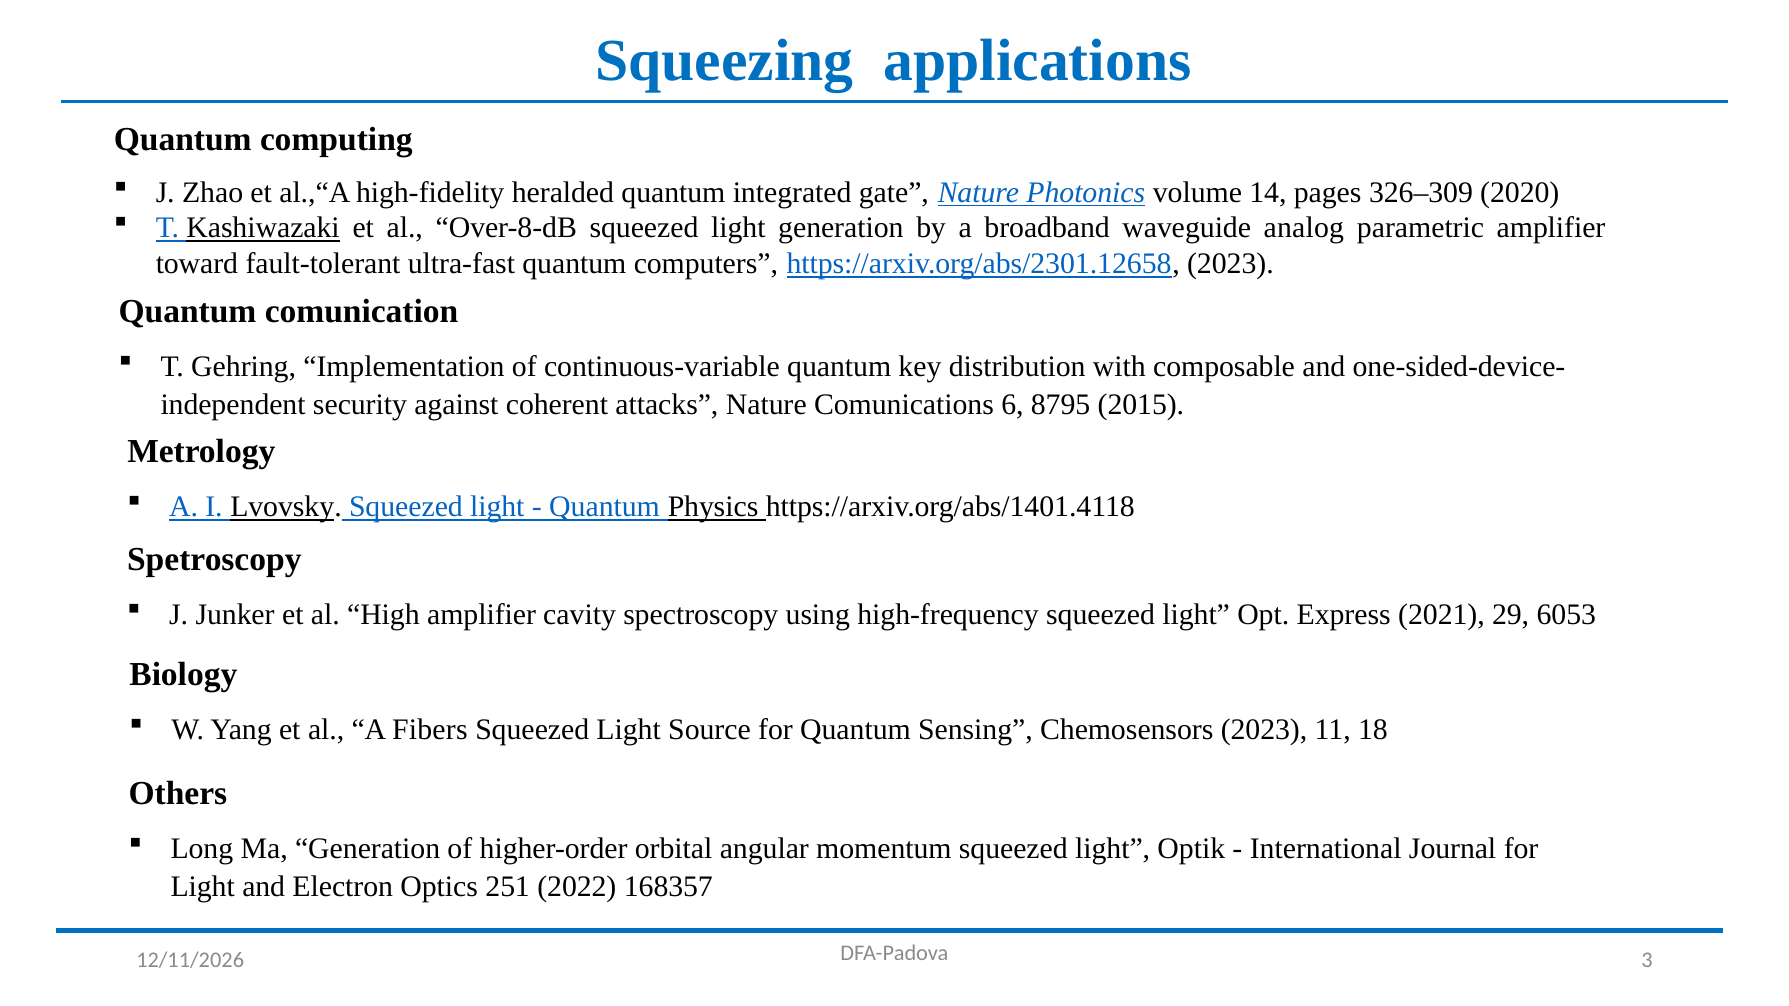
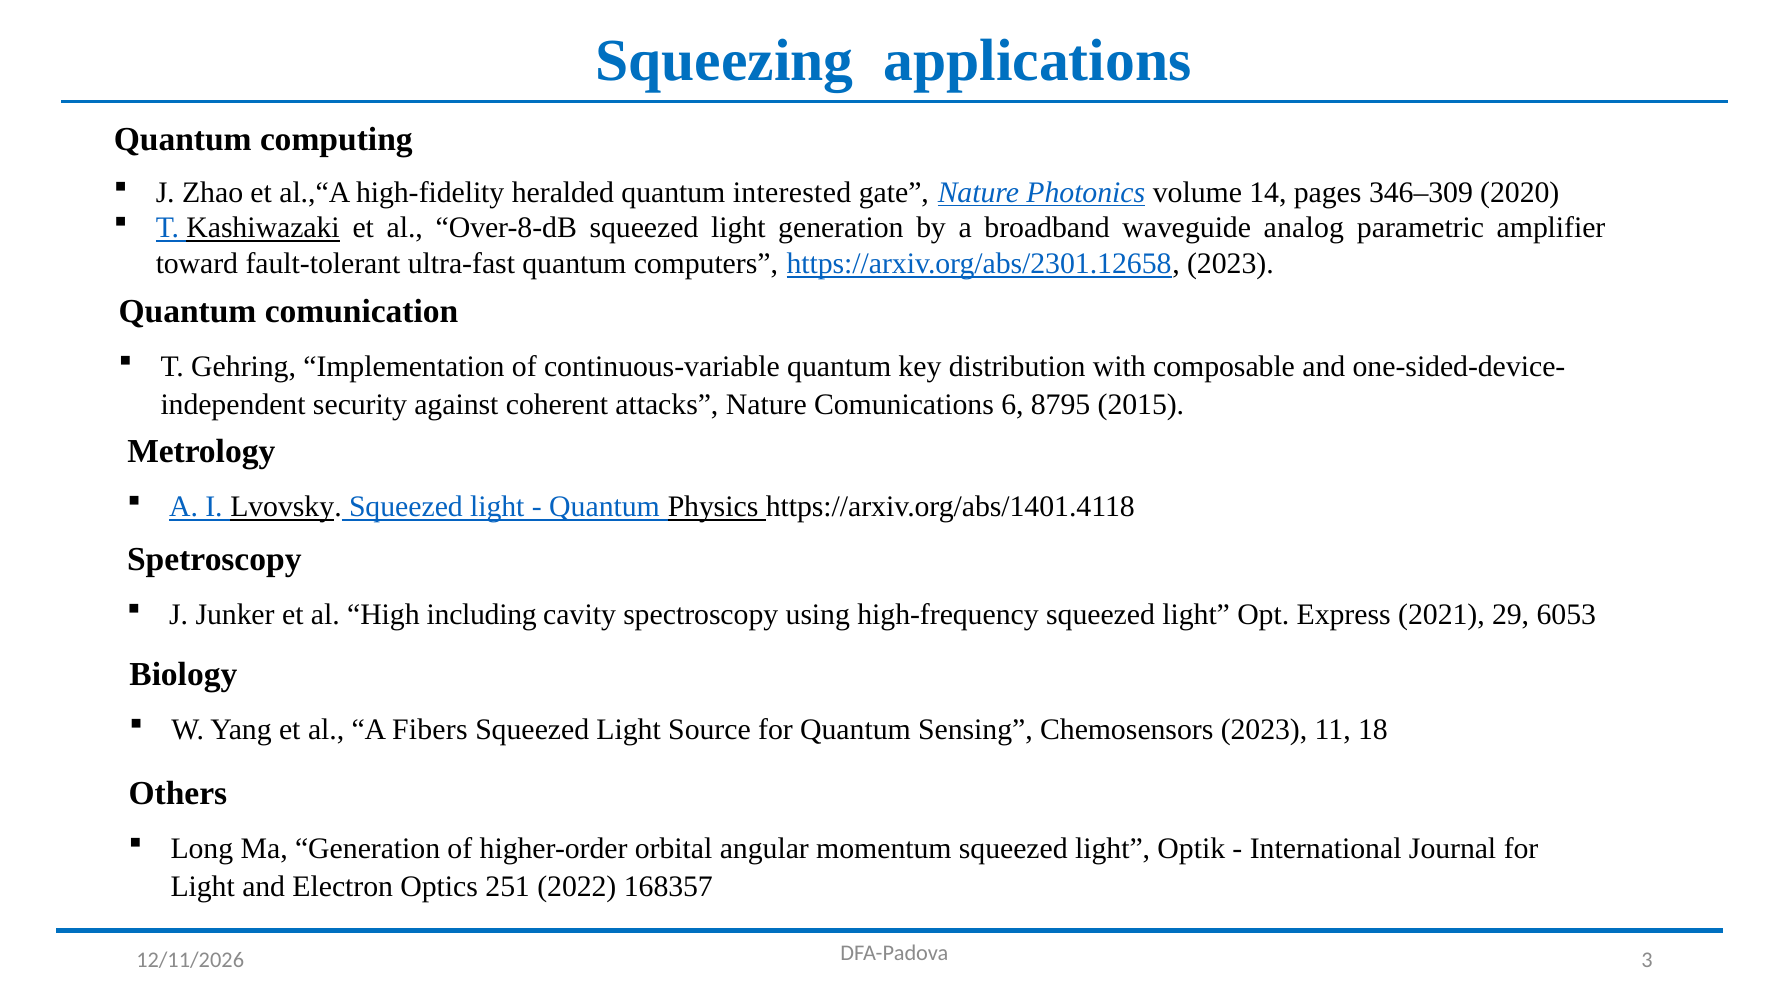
integrated: integrated -> interested (792, 192)
326–309: 326–309 -> 346–309 (1421, 192)
High amplifier: amplifier -> including (482, 615)
